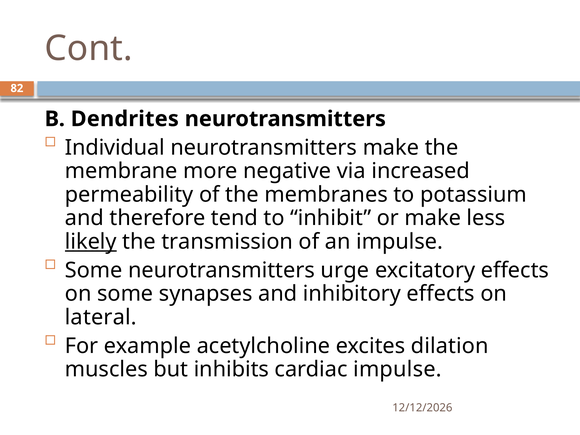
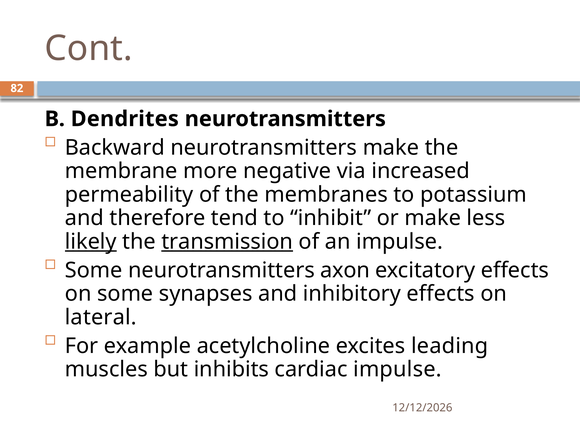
Individual: Individual -> Backward (115, 148)
transmission underline: none -> present (227, 242)
urge: urge -> axon (345, 270)
dilation: dilation -> leading (450, 346)
